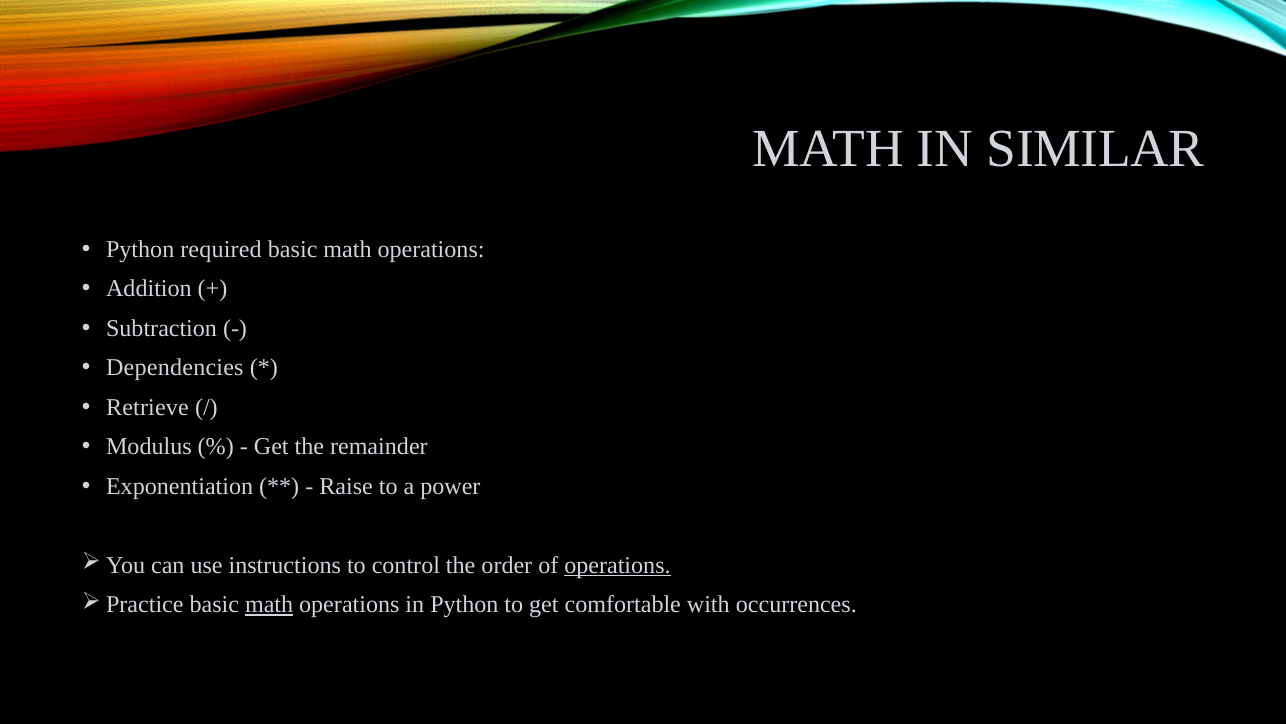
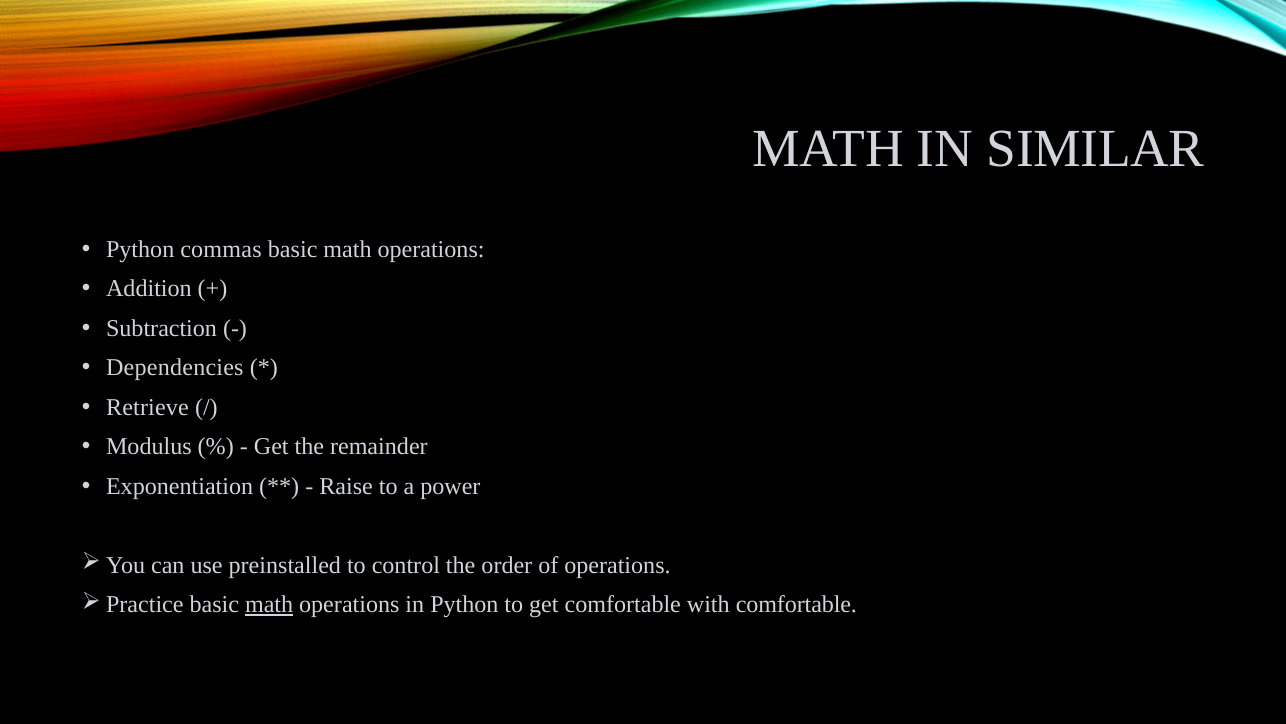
required: required -> commas (221, 249)
instructions: instructions -> preinstalled (285, 565)
operations underline: present -> none (618, 565)
with occurrences: occurrences -> comfortable (796, 604)
